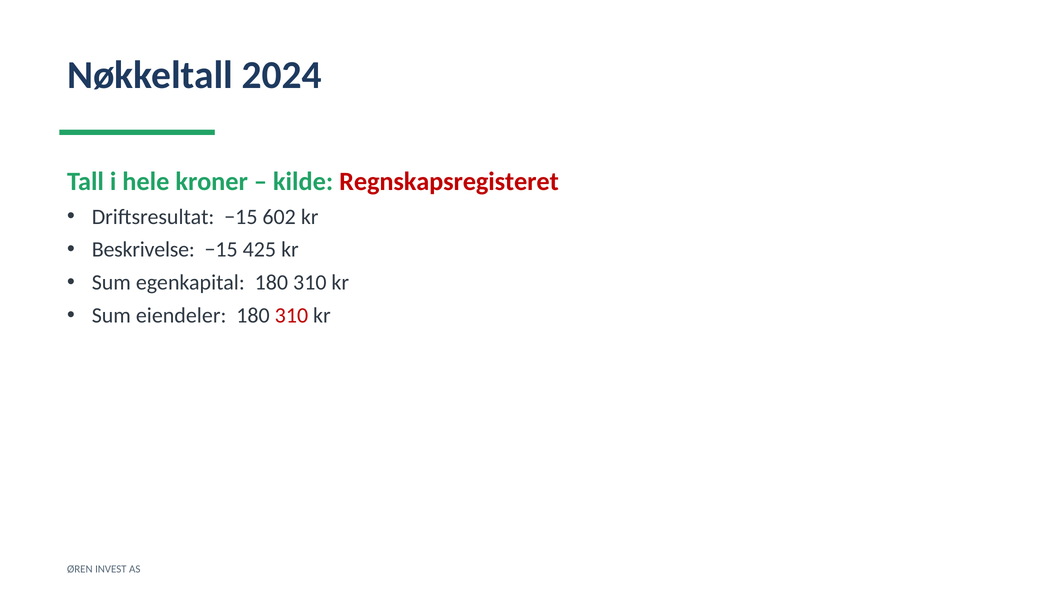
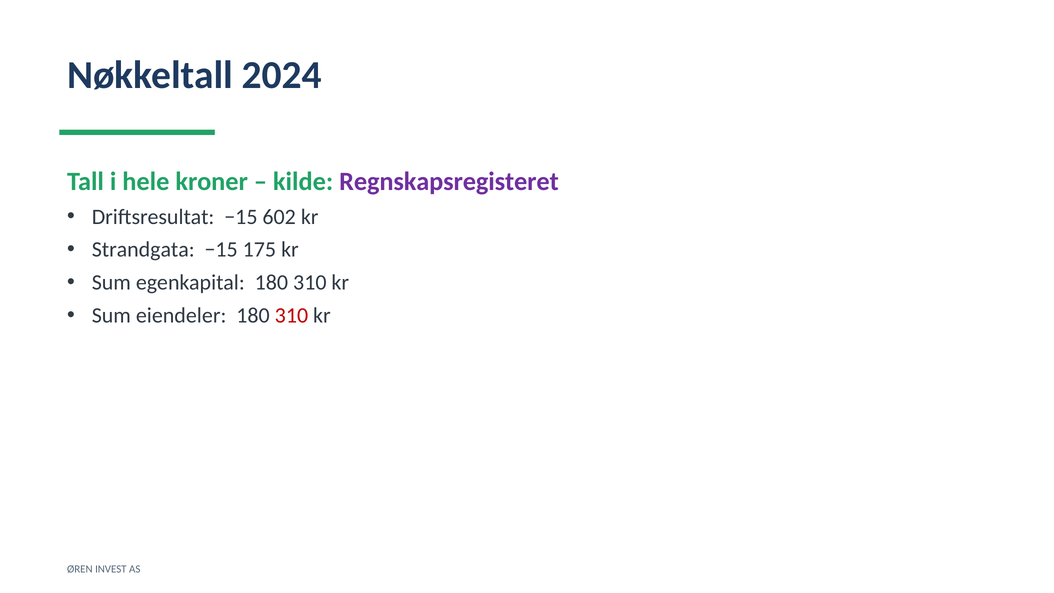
Regnskapsregisteret colour: red -> purple (449, 181)
Beskrivelse: Beskrivelse -> Strandgata (143, 250)
425: 425 -> 175 (259, 250)
